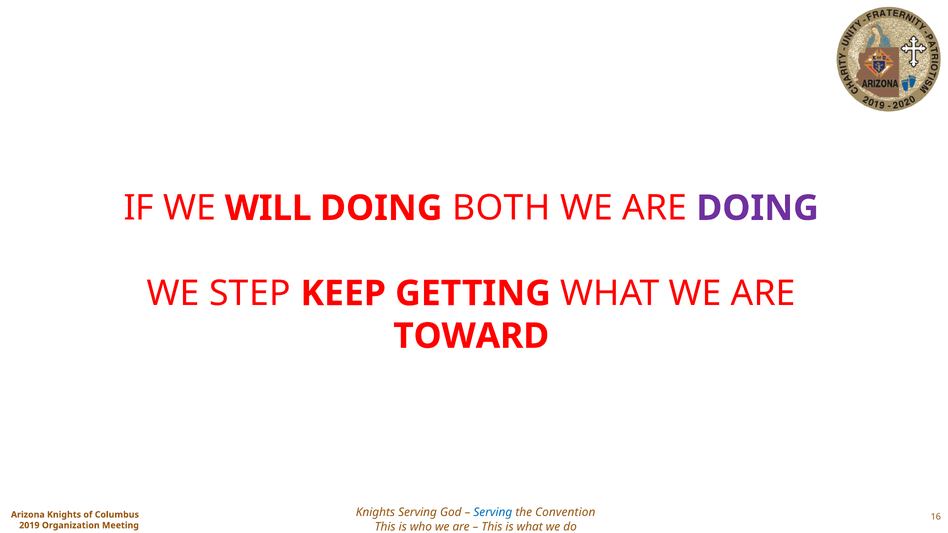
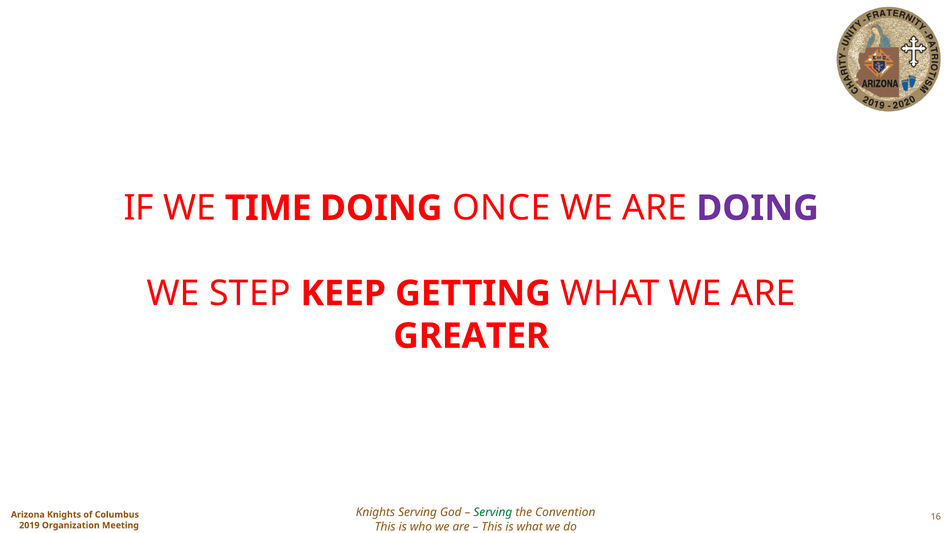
WILL: WILL -> TIME (268, 208)
BOTH: BOTH -> ONCE (501, 208)
TOWARD: TOWARD -> GREATER (471, 336)
Serving colour: blue -> green (493, 513)
